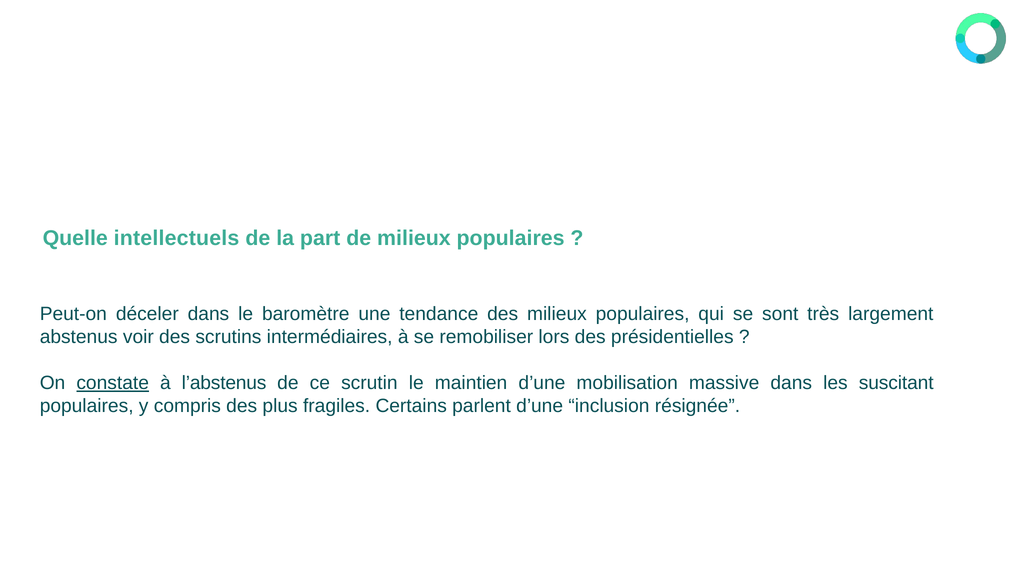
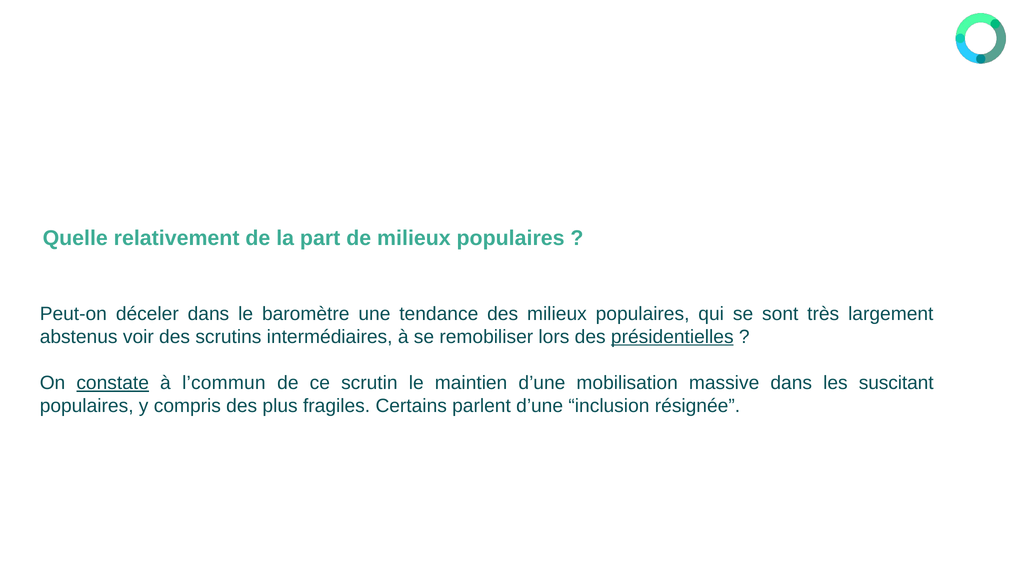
intellectuels: intellectuels -> relativement (177, 238)
présidentielles underline: none -> present (672, 337)
l’abstenus: l’abstenus -> l’commun (224, 383)
